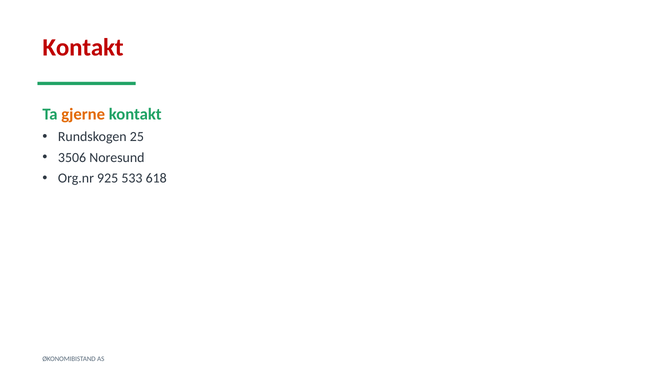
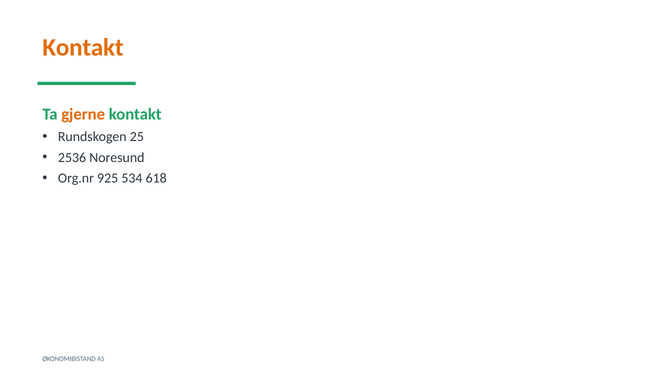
Kontakt colour: red -> orange (83, 48)
3506: 3506 -> 2536 (72, 158)
533: 533 -> 534 (132, 179)
